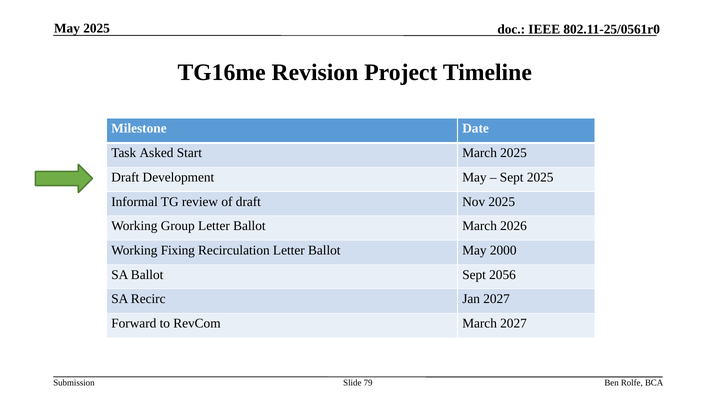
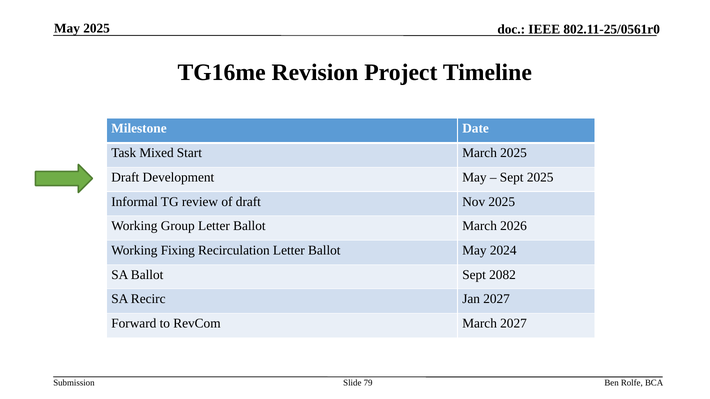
Asked: Asked -> Mixed (157, 153)
2000: 2000 -> 2024 (503, 251)
2056: 2056 -> 2082 (503, 275)
